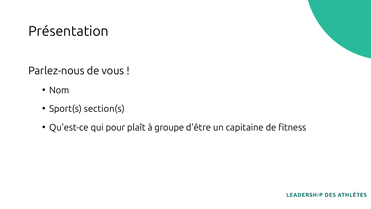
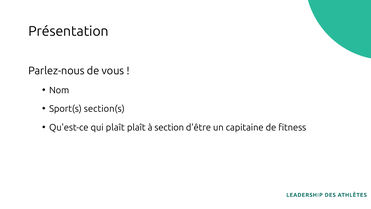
qui pour: pour -> plaît (115, 127)
groupe: groupe -> section (169, 127)
